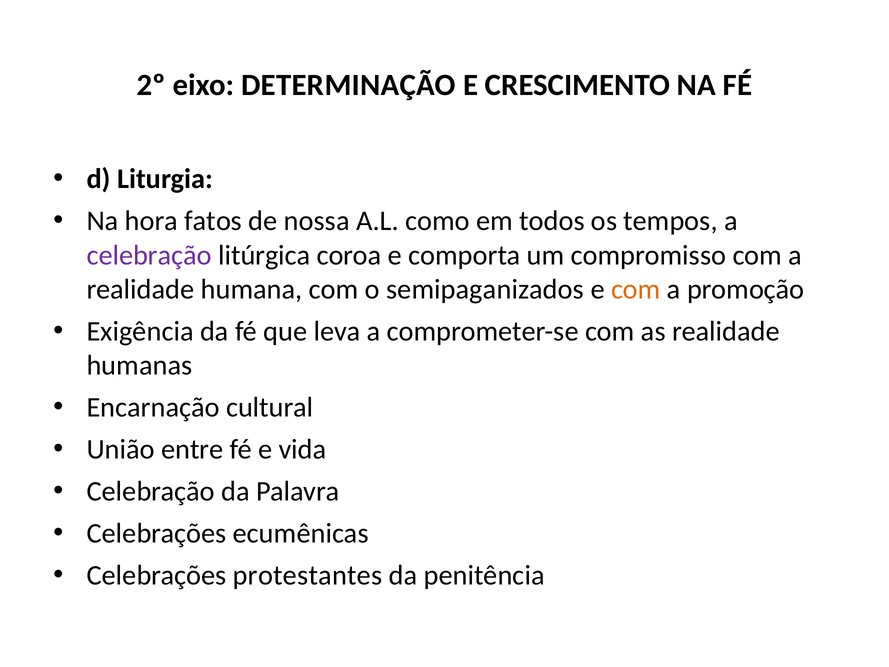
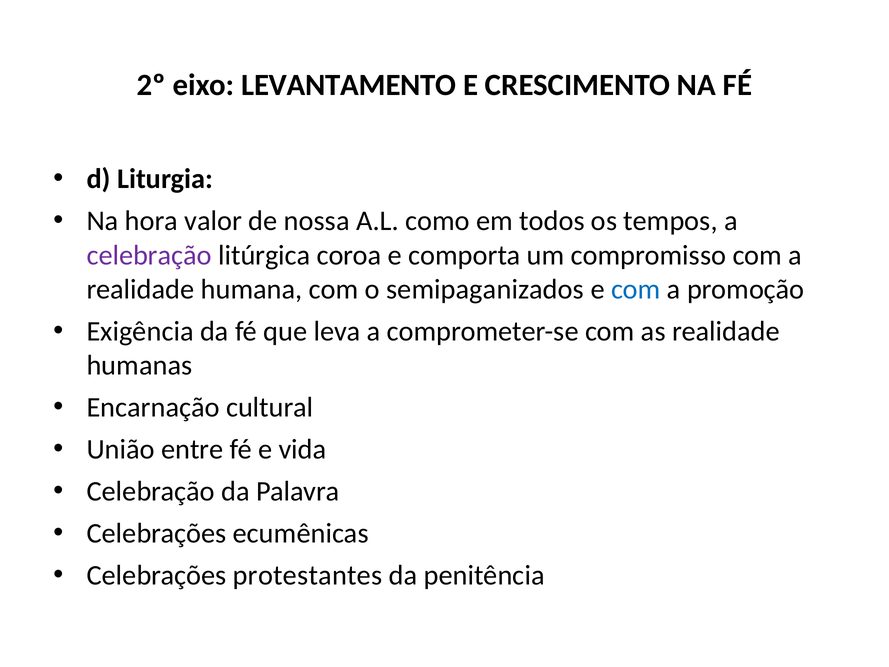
DETERMINAÇÃO: DETERMINAÇÃO -> LEVANTAMENTO (349, 85)
fatos: fatos -> valor (213, 221)
com colour: orange -> blue (636, 289)
